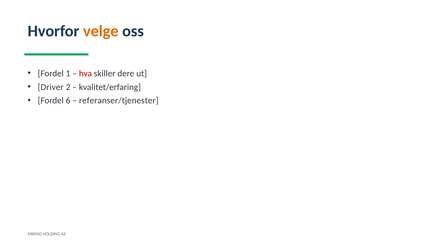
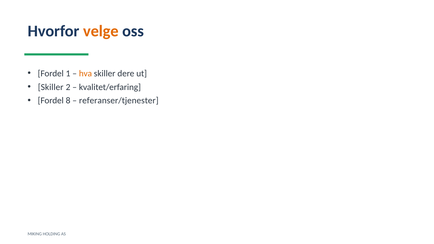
hva colour: red -> orange (85, 74)
Driver: Driver -> Skiller (51, 87)
6: 6 -> 8 (68, 101)
